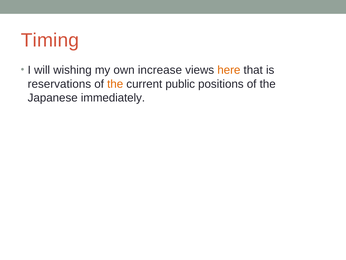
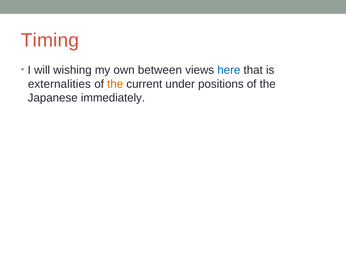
increase: increase -> between (160, 70)
here colour: orange -> blue (229, 70)
reservations: reservations -> externalities (59, 84)
public: public -> under (180, 84)
